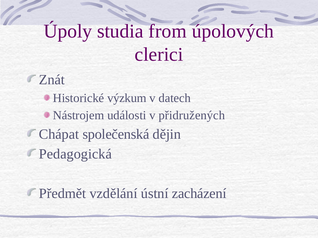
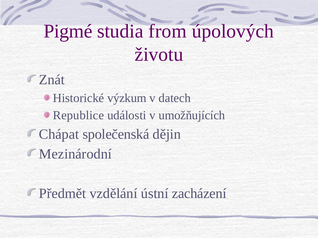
Úpoly: Úpoly -> Pigmé (68, 31)
clerici: clerici -> životu (159, 55)
Nástrojem: Nástrojem -> Republice (78, 116)
přidružených: přidružených -> umožňujících (192, 116)
Pedagogická: Pedagogická -> Mezinárodní (75, 154)
